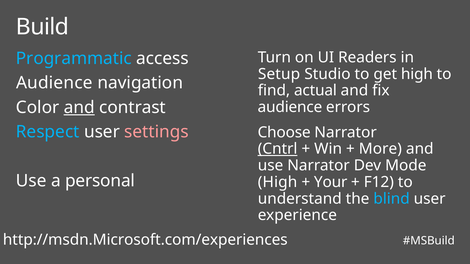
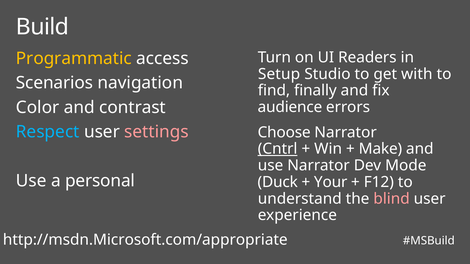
Programmatic colour: light blue -> yellow (74, 58)
get high: high -> with (417, 74)
Audience: Audience -> Scenarios (54, 83)
actual: actual -> finally (315, 91)
and underline: present -> none (79, 108)
More: More -> Make (380, 149)
High: High -> Duck (278, 182)
blind colour: light blue -> pink (392, 199)
http://msdn.Microsoft.com/experiences: http://msdn.Microsoft.com/experiences -> http://msdn.Microsoft.com/appropriate (145, 240)
